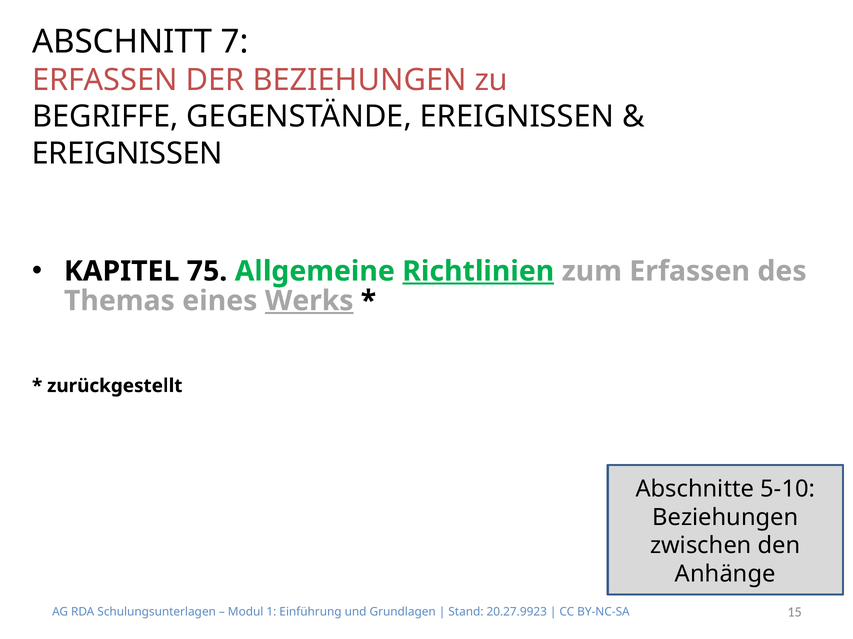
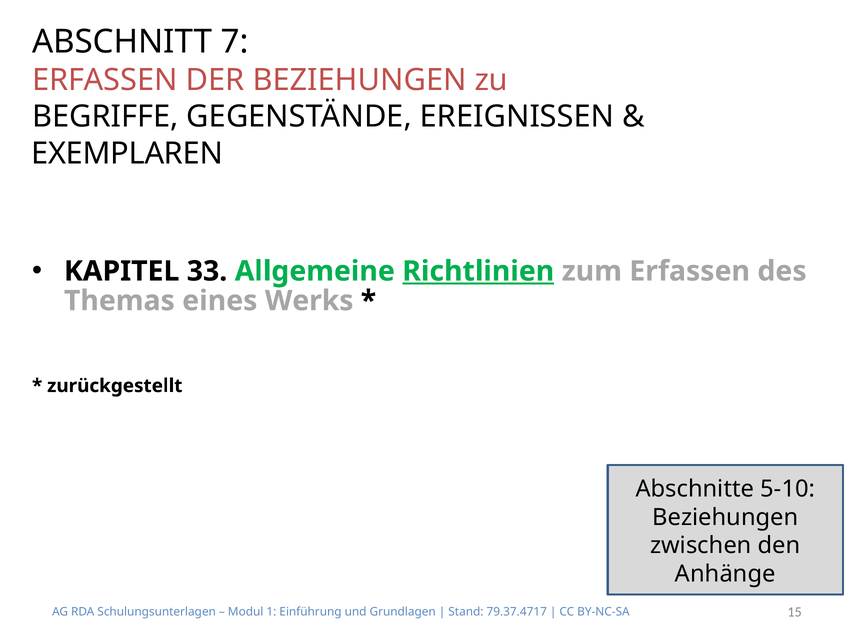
EREIGNISSEN: EREIGNISSEN -> EXEMPLAREN (127, 154)
75: 75 -> 33 (207, 272)
Werks underline: present -> none (309, 301)
20.27.9923: 20.27.9923 -> 79.37.4717 (517, 613)
